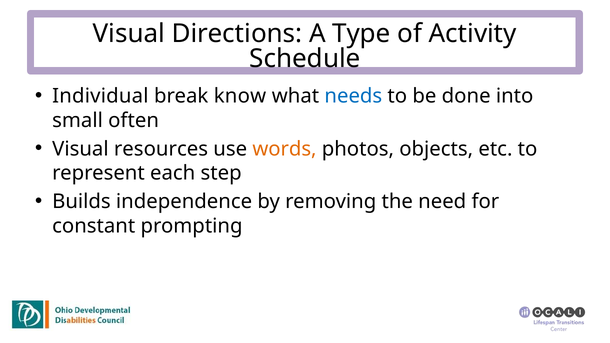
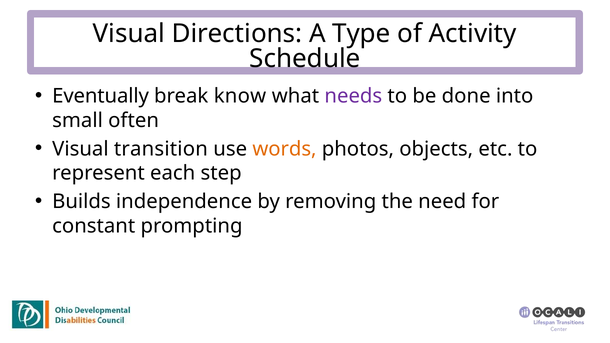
Individual: Individual -> Eventually (101, 96)
needs colour: blue -> purple (353, 96)
resources: resources -> transition (161, 149)
